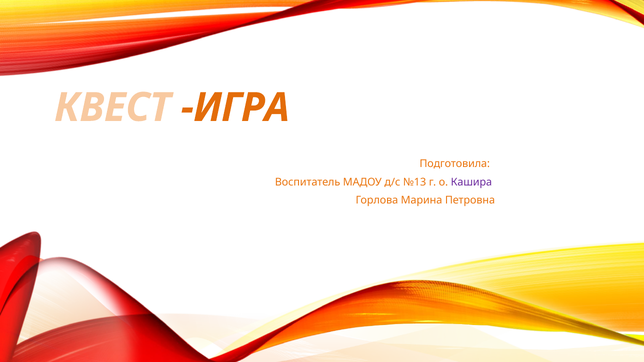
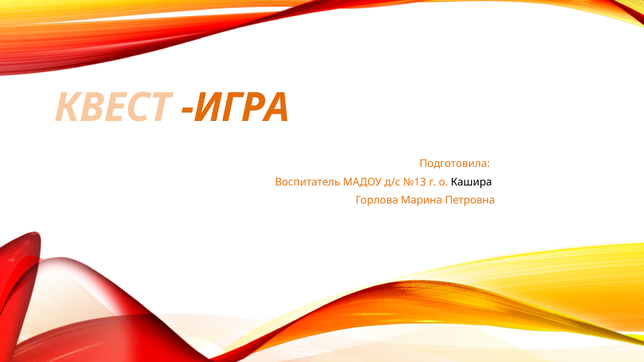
Кашира colour: purple -> black (471, 182)
